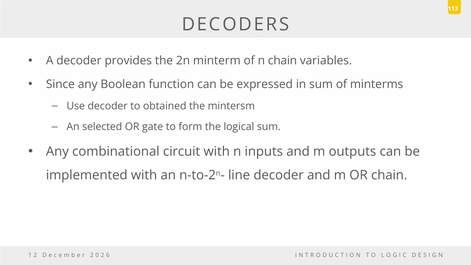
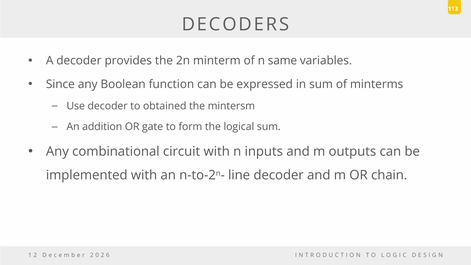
n chain: chain -> same (282, 61)
selected: selected -> addition (102, 127)
